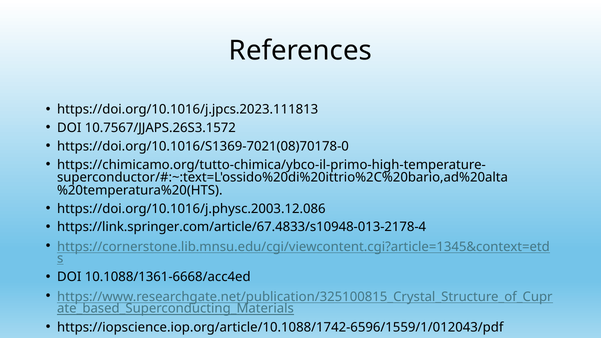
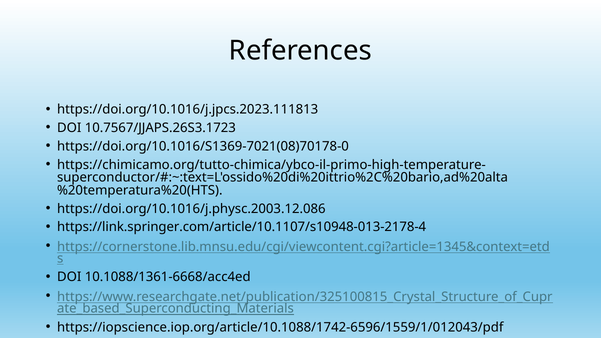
10.7567/JJAPS.26S3.1572: 10.7567/JJAPS.26S3.1572 -> 10.7567/JJAPS.26S3.1723 (160, 128)
https://link.springer.com/article/67.4833/s10948-013-2178-4: https://link.springer.com/article/67.4833/s10948-013-2178-4 -> https://link.springer.com/article/10.1107/s10948-013-2178-4 (242, 227)
